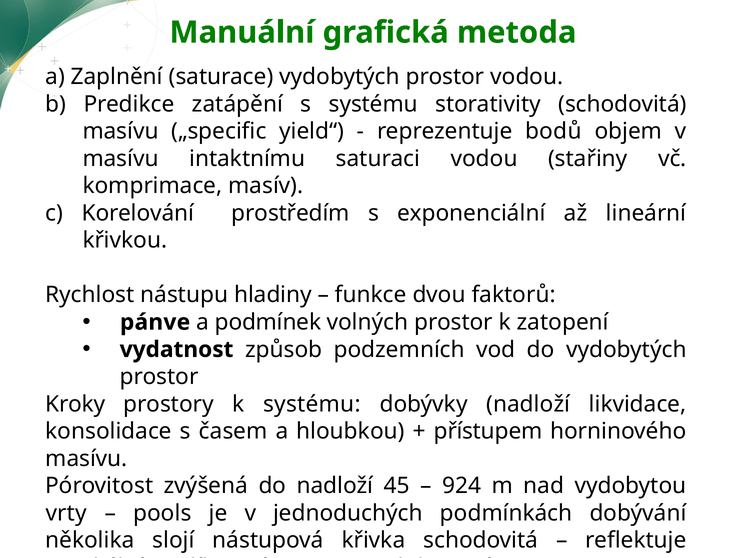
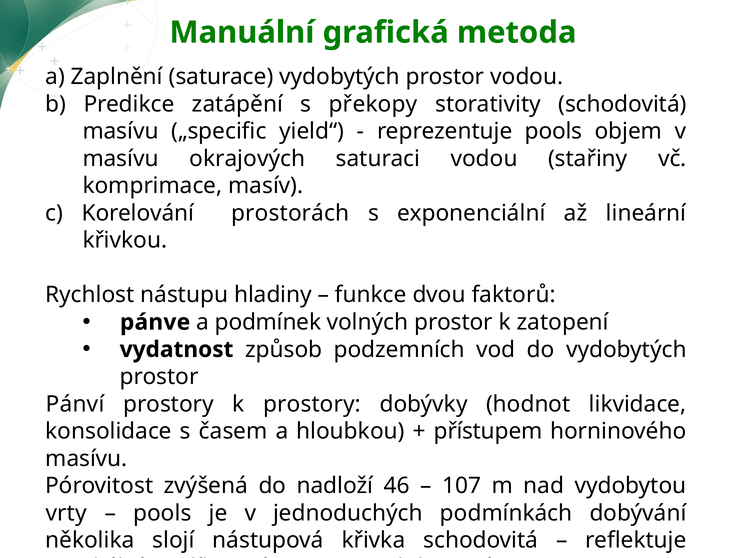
s systému: systému -> překopy (373, 104)
reprezentuje bodů: bodů -> pools (554, 131)
intaktnímu: intaktnímu -> okrajových (247, 159)
prostředím: prostředím -> prostorách (290, 213)
Kroky: Kroky -> Pánví (75, 404)
k systému: systému -> prostory (312, 404)
dobývky nadloží: nadloží -> hodnot (528, 404)
45: 45 -> 46 (397, 486)
924: 924 -> 107 (462, 486)
